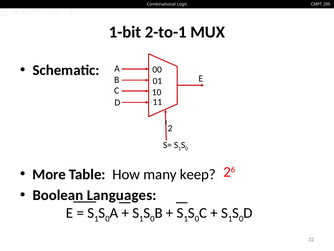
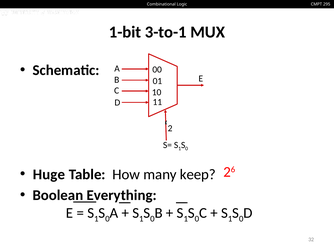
2-to-1: 2-to-1 -> 3-to-1 (166, 32)
More: More -> Huge (49, 174)
Languages: Languages -> Everything (122, 195)
